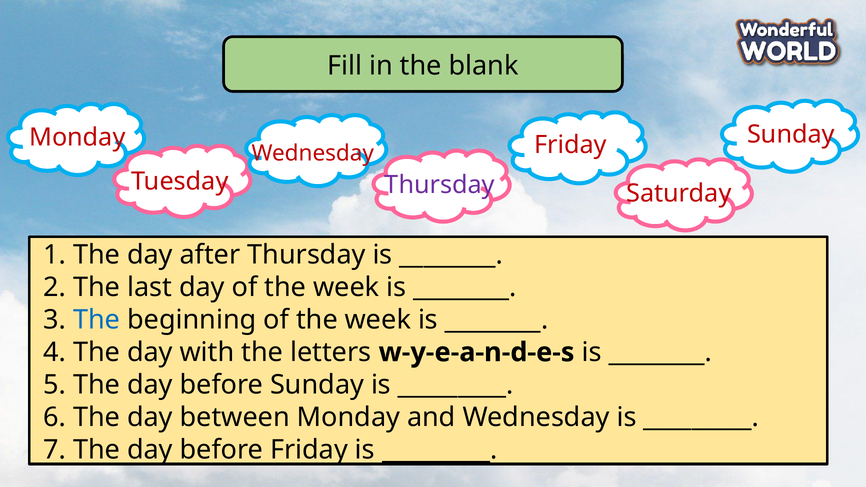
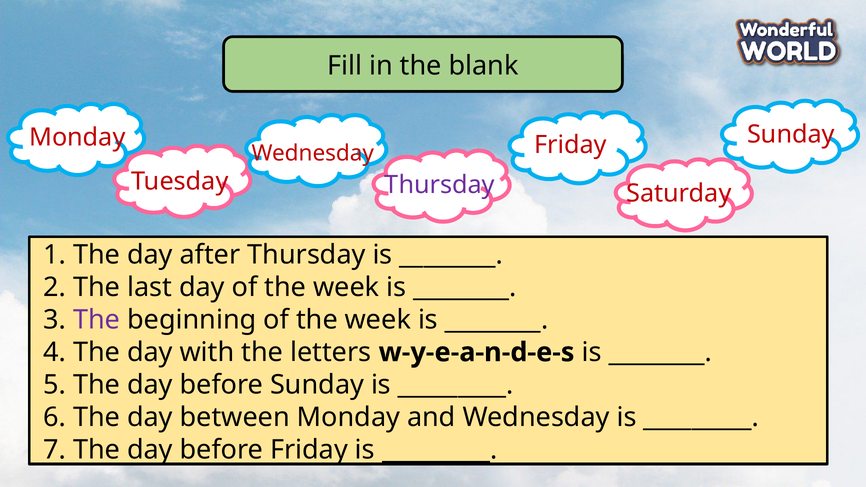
The colour: blue -> purple (97, 320)
